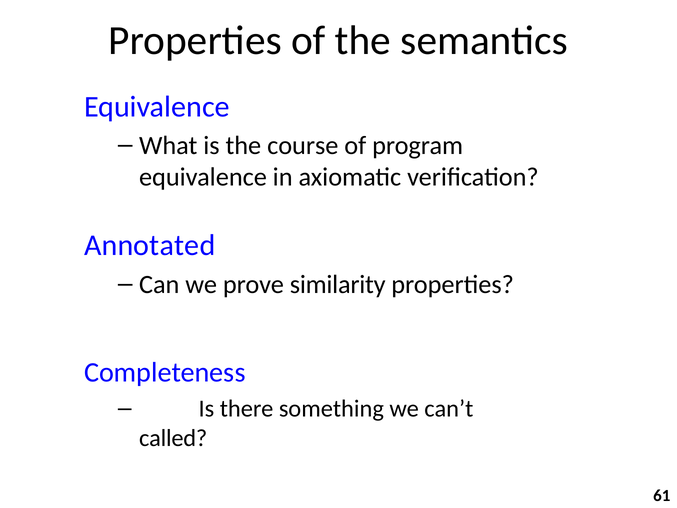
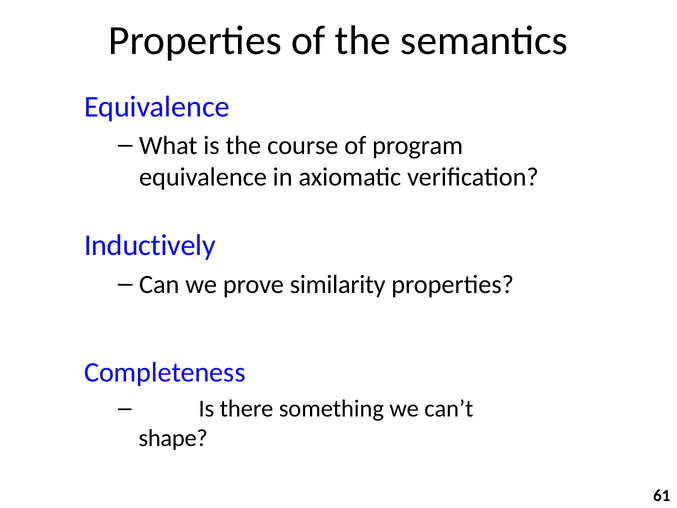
Annotated: Annotated -> Inductively (150, 245)
called: called -> shape (173, 438)
